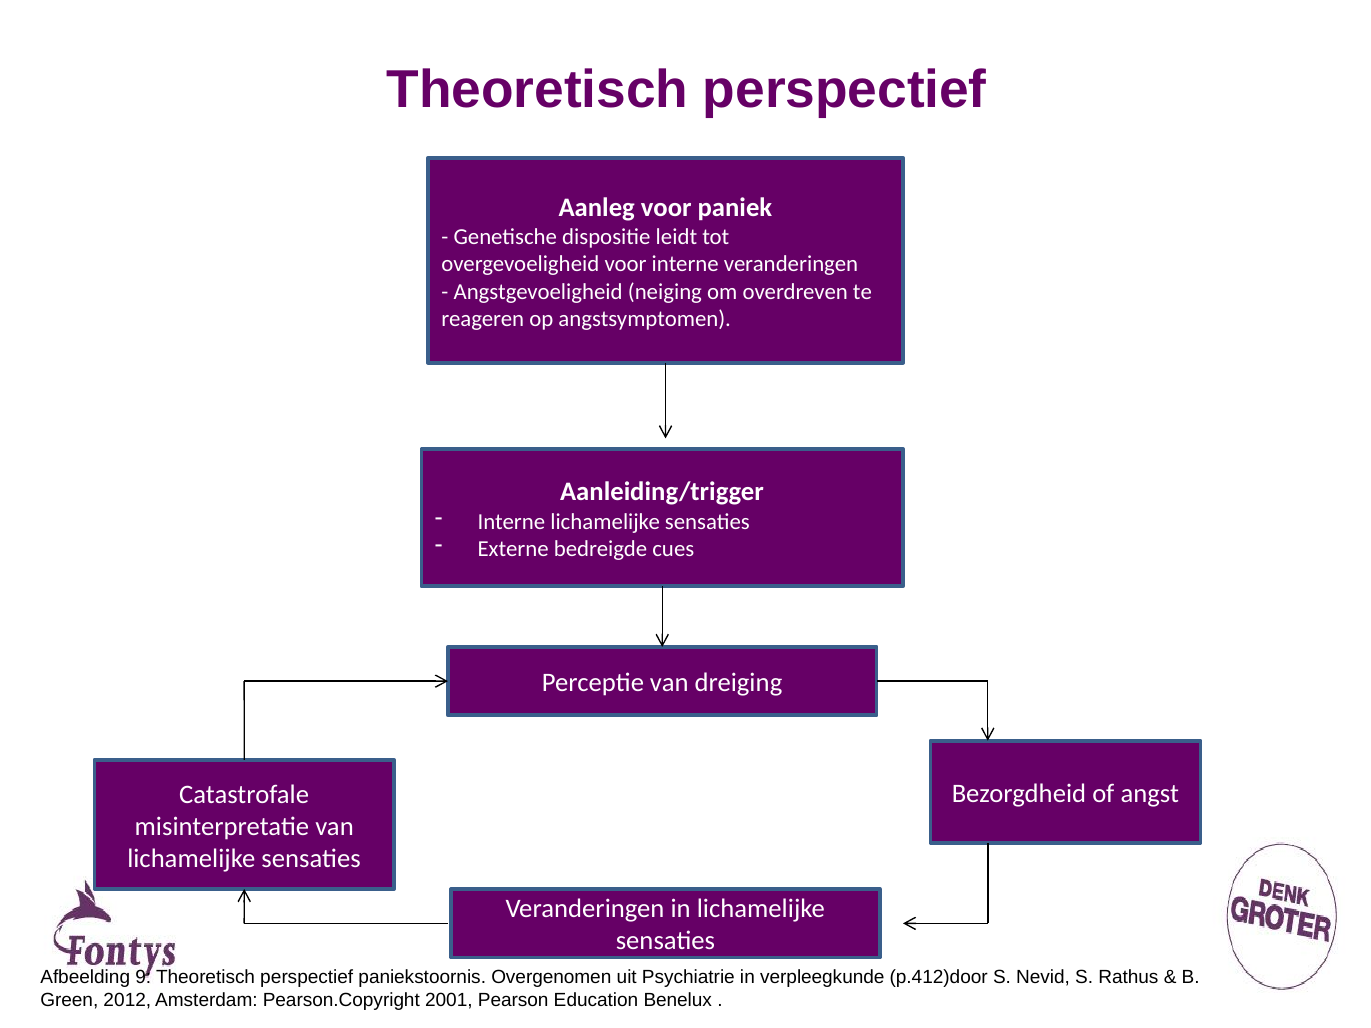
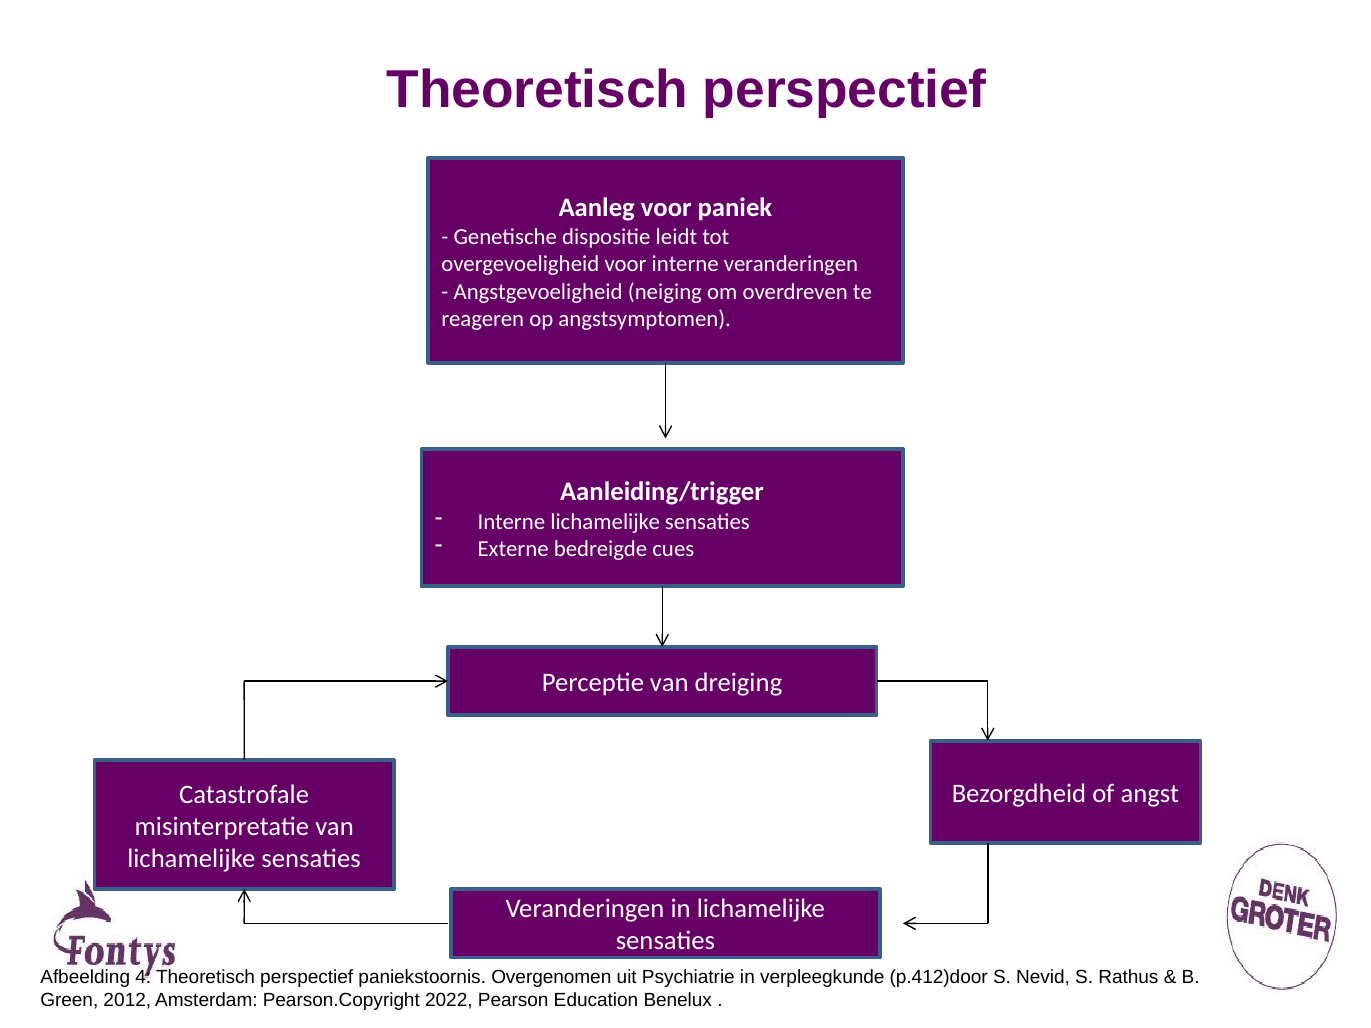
9: 9 -> 4 (143, 977)
2001: 2001 -> 2022 (449, 1000)
